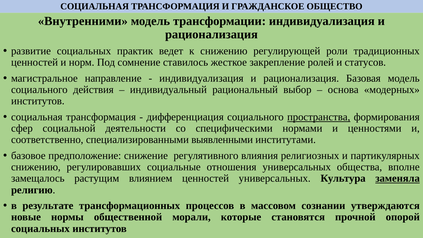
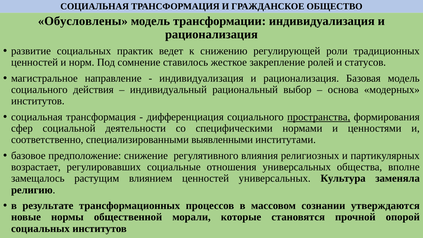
Внутренними: Внутренними -> Обусловлены (83, 21)
снижению: снижению -> возрастает (36, 167)
заменяла underline: present -> none (398, 178)
